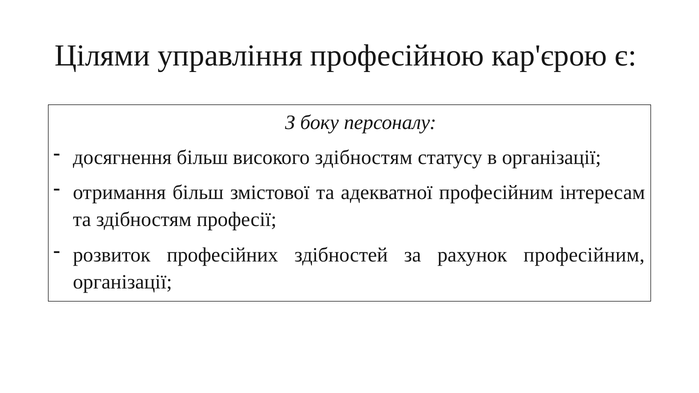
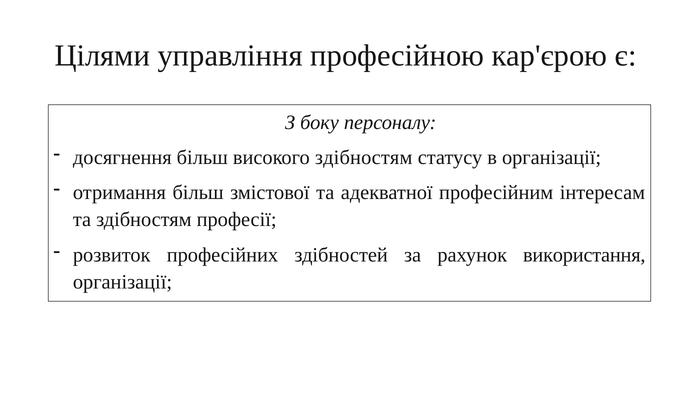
рахунок професійним: професійним -> використання (584, 255)
